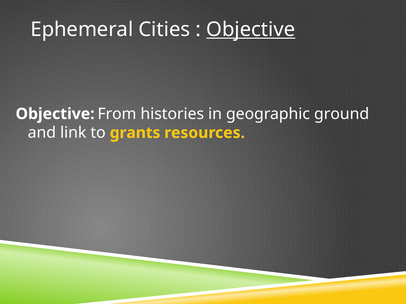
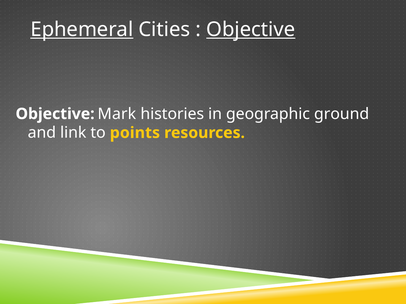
Ephemeral underline: none -> present (82, 30)
From: From -> Mark (117, 114)
grants: grants -> points (135, 133)
